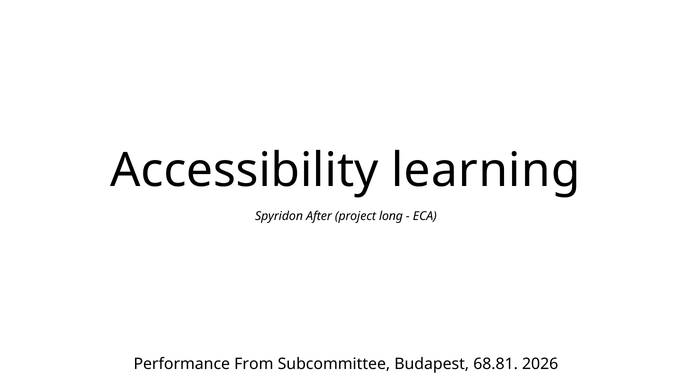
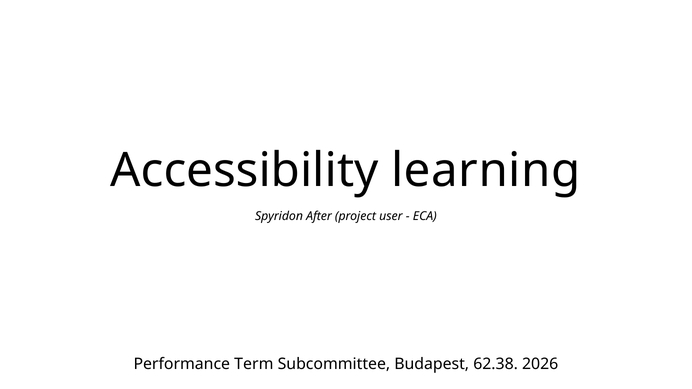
long: long -> user (391, 216)
From: From -> Term (254, 364)
68.81: 68.81 -> 62.38 (496, 364)
